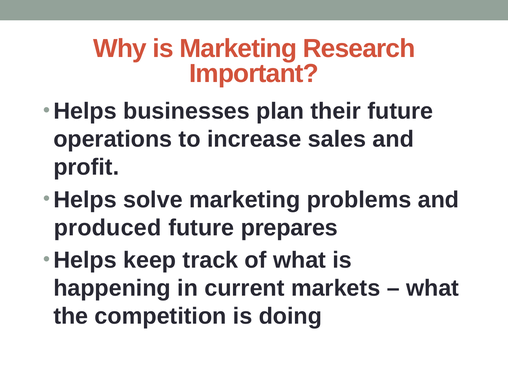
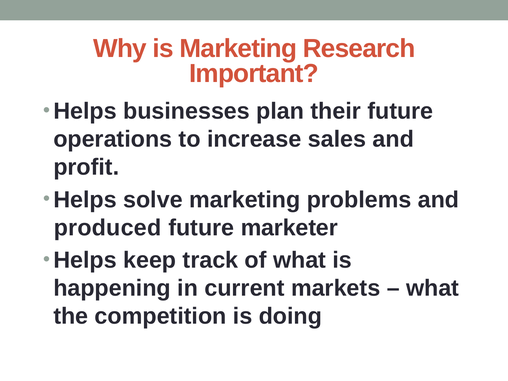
prepares: prepares -> marketer (289, 228)
